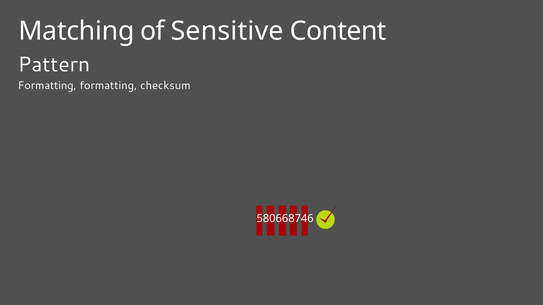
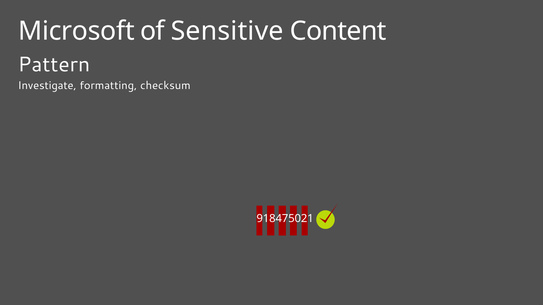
Matching: Matching -> Microsoft (76, 31)
Formatting: Formatting -> Investigate (47, 86)
580668746: 580668746 -> 918475021 (285, 219)
